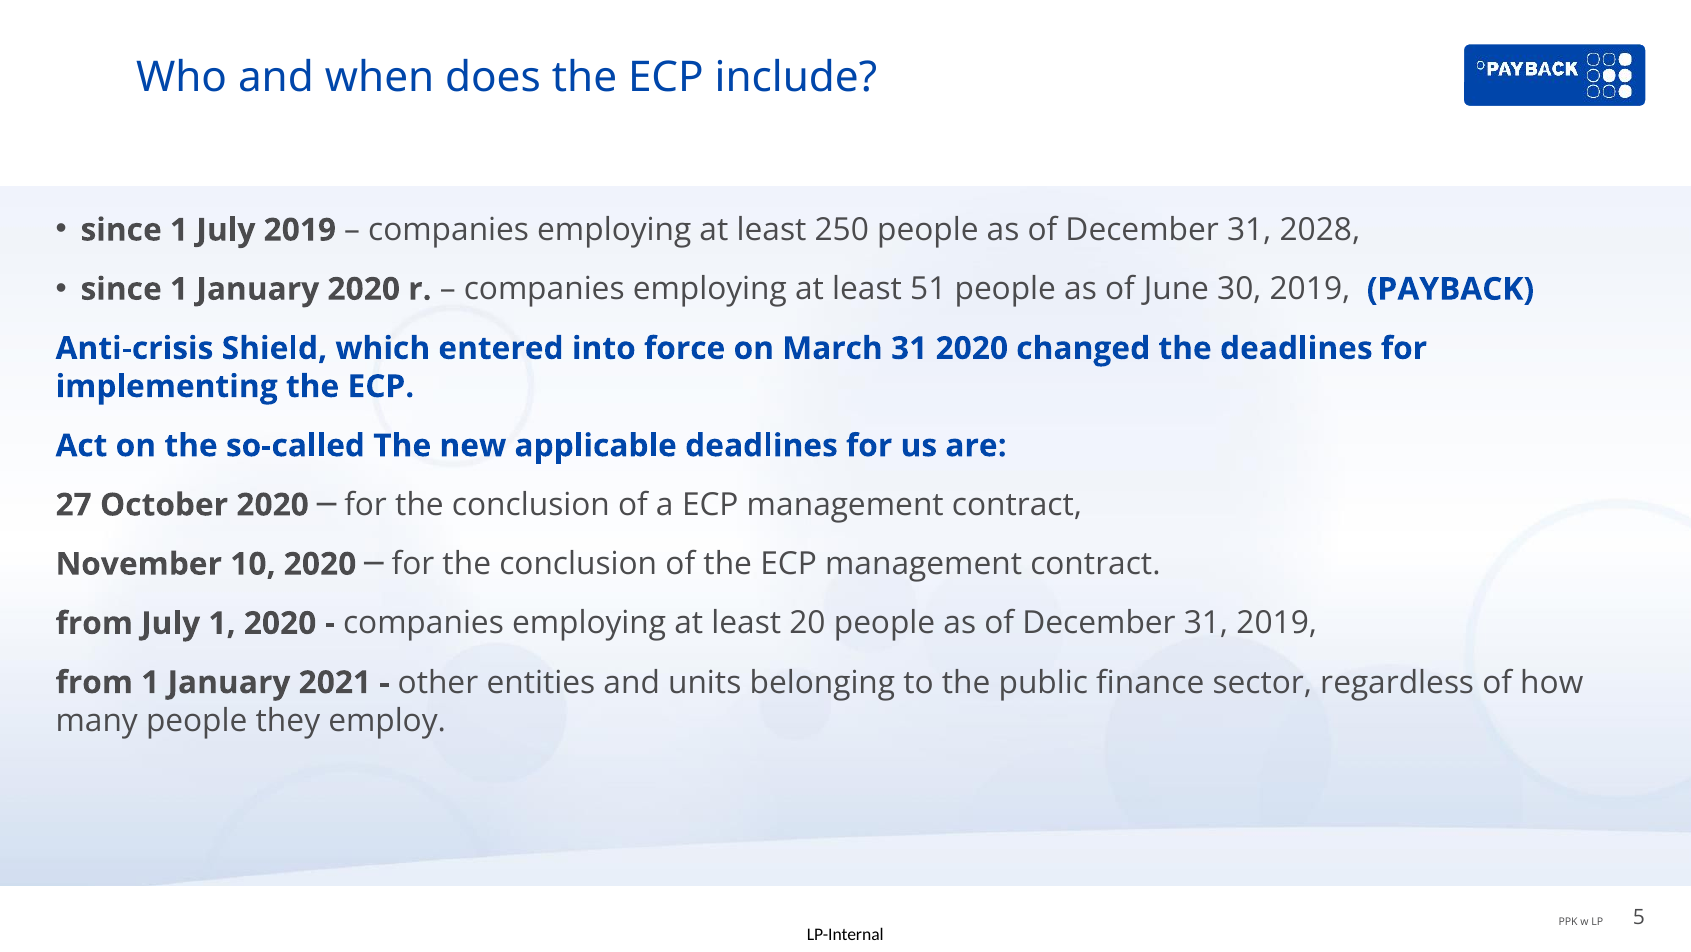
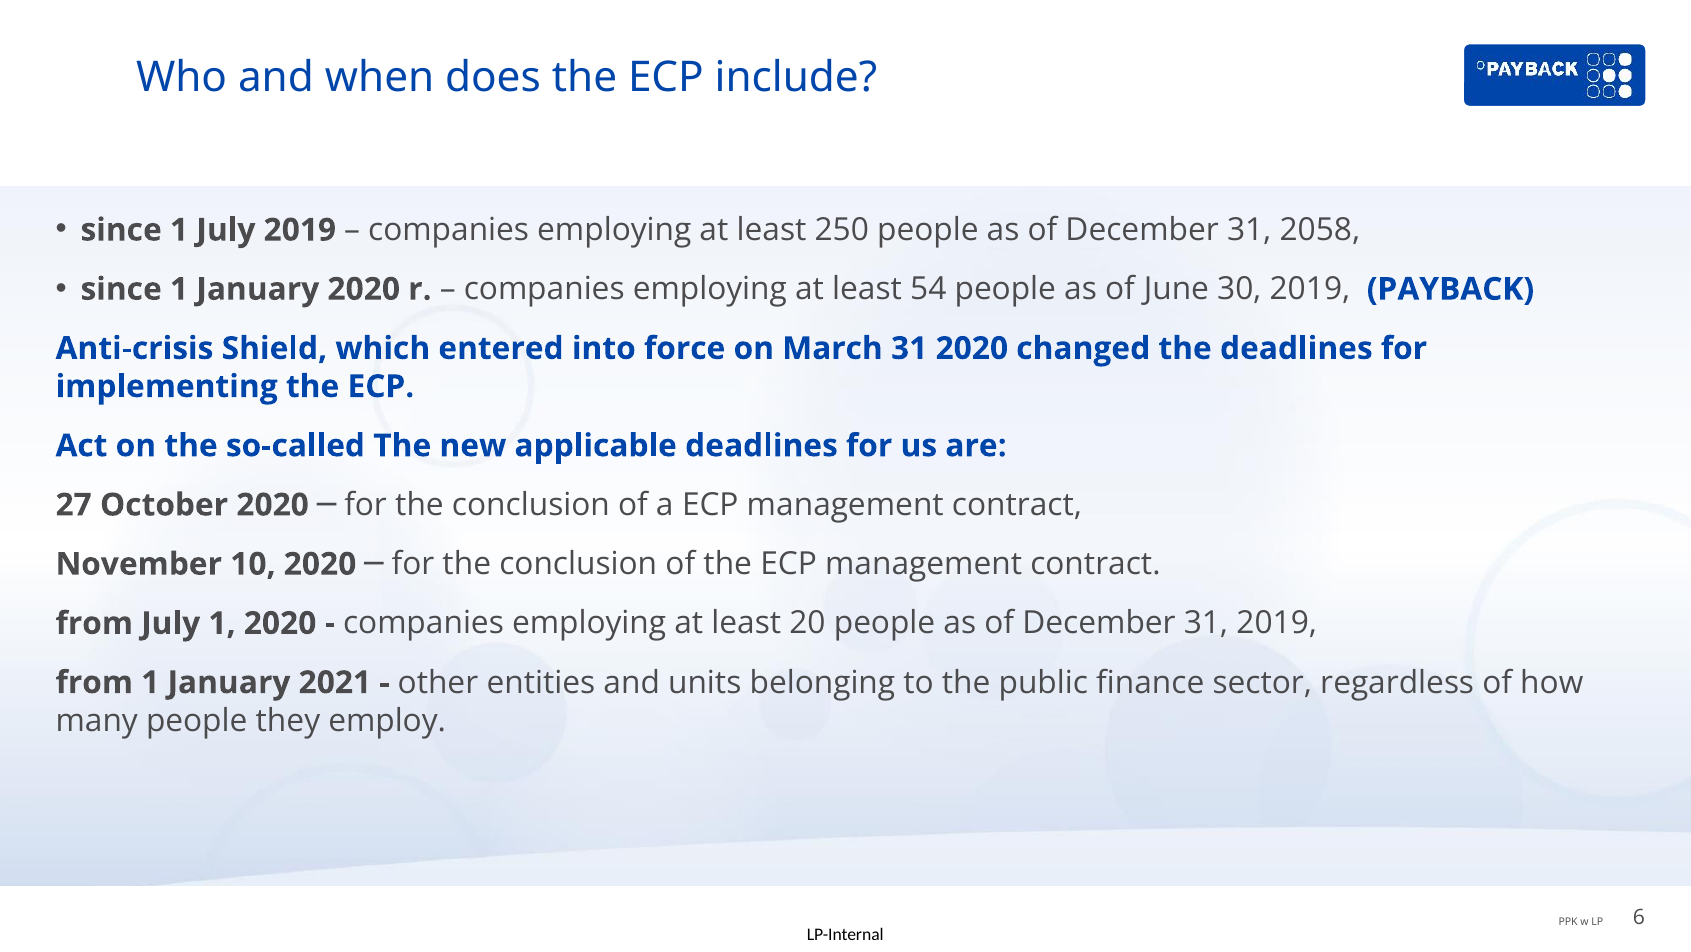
2028: 2028 -> 2058 (1320, 230)
51: 51 -> 54 (928, 289)
5: 5 -> 6 (1639, 917)
